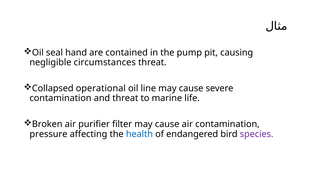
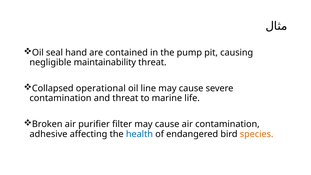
circumstances: circumstances -> maintainability (105, 62)
pressure: pressure -> adhesive (48, 134)
species colour: purple -> orange (257, 134)
